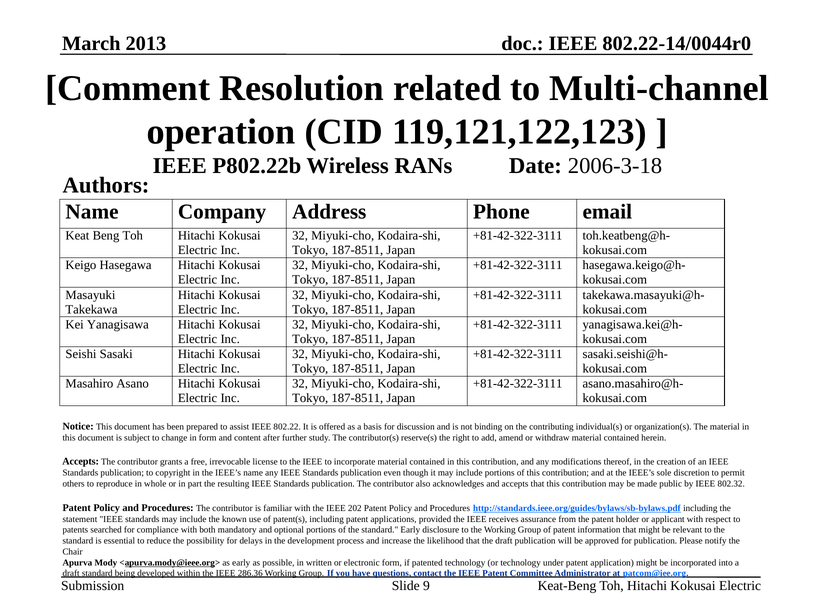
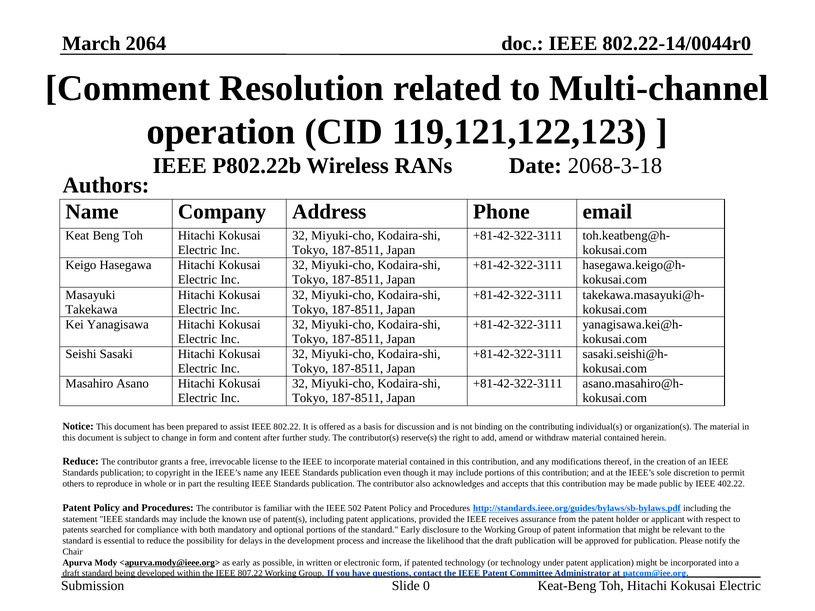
2013: 2013 -> 2064 (146, 43)
2006-3-18: 2006-3-18 -> 2068-3-18 (615, 166)
Accepts: Accepts -> Reduce (81, 462)
802.32: 802.32 -> 402.22 (731, 484)
202: 202 -> 502 (355, 508)
286.36: 286.36 -> 807.22 (250, 574)
9: 9 -> 0 (426, 586)
